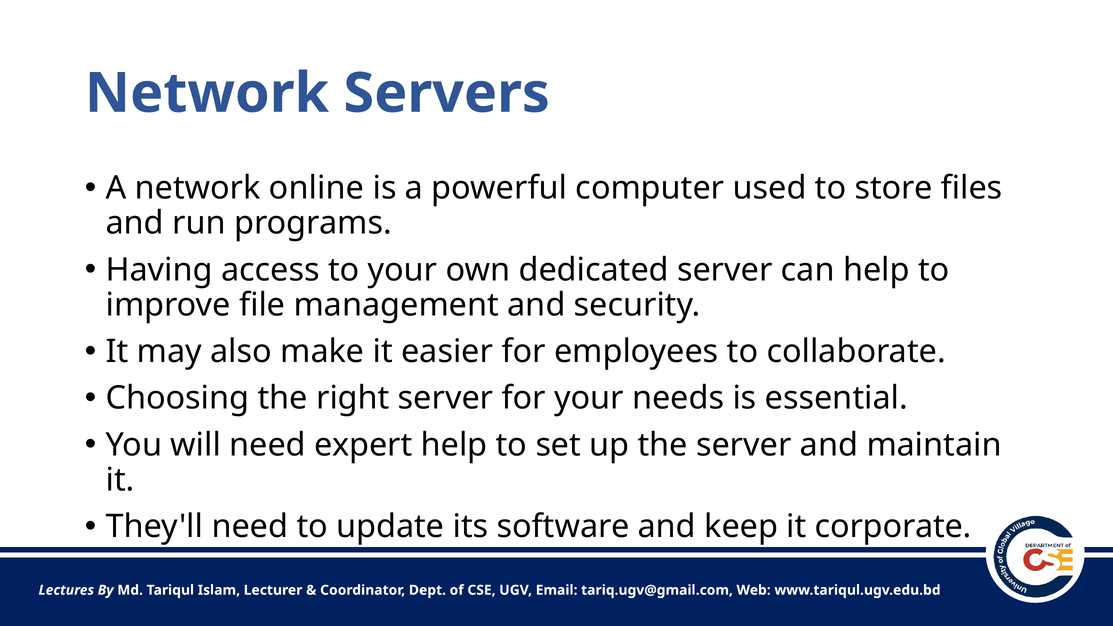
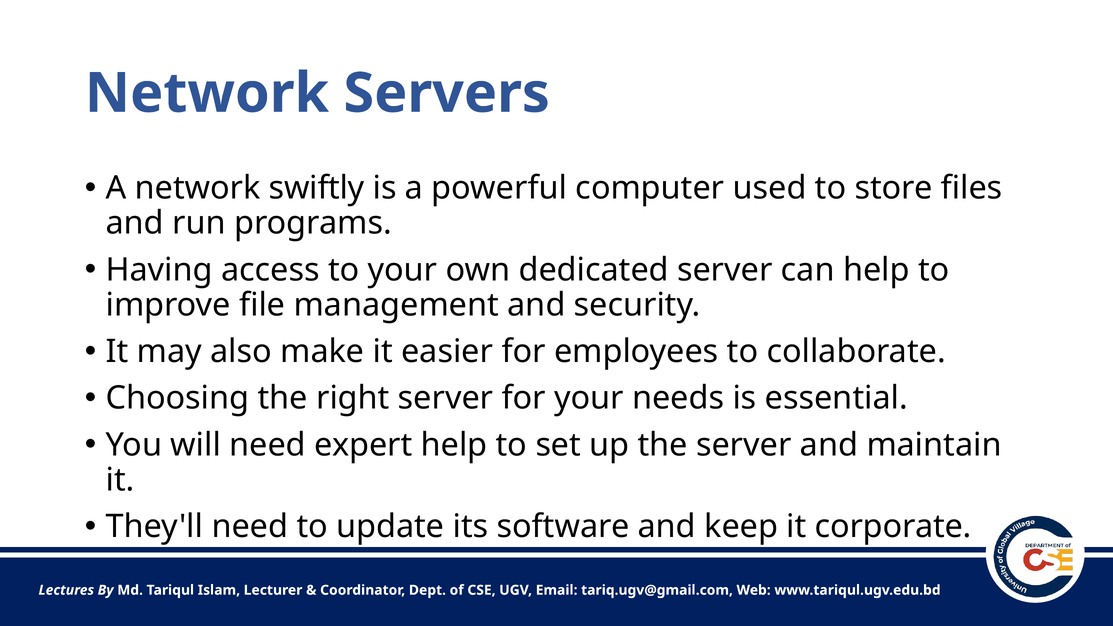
online: online -> swiftly (317, 188)
